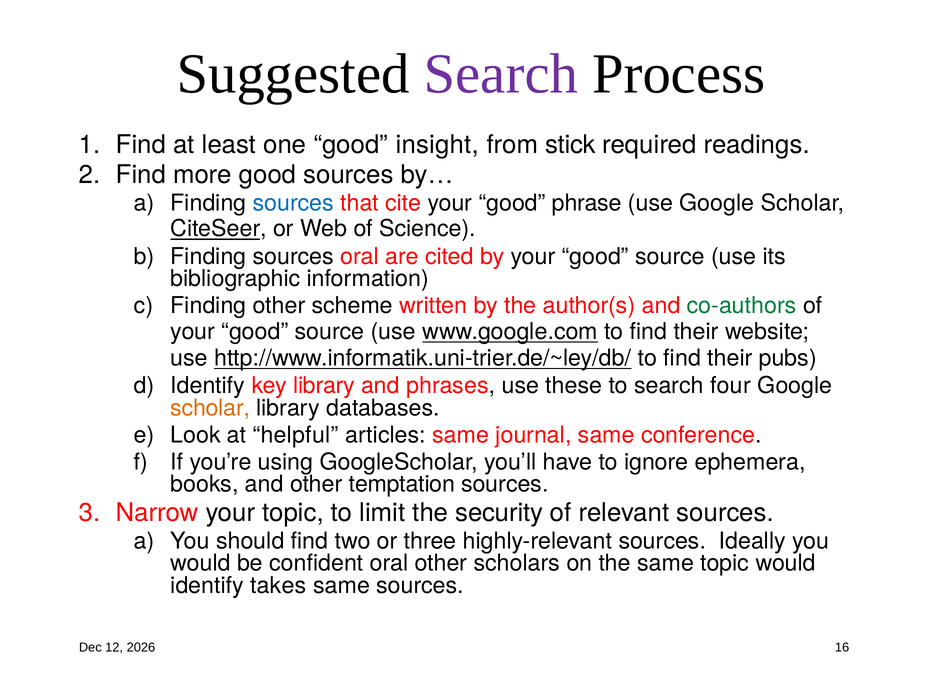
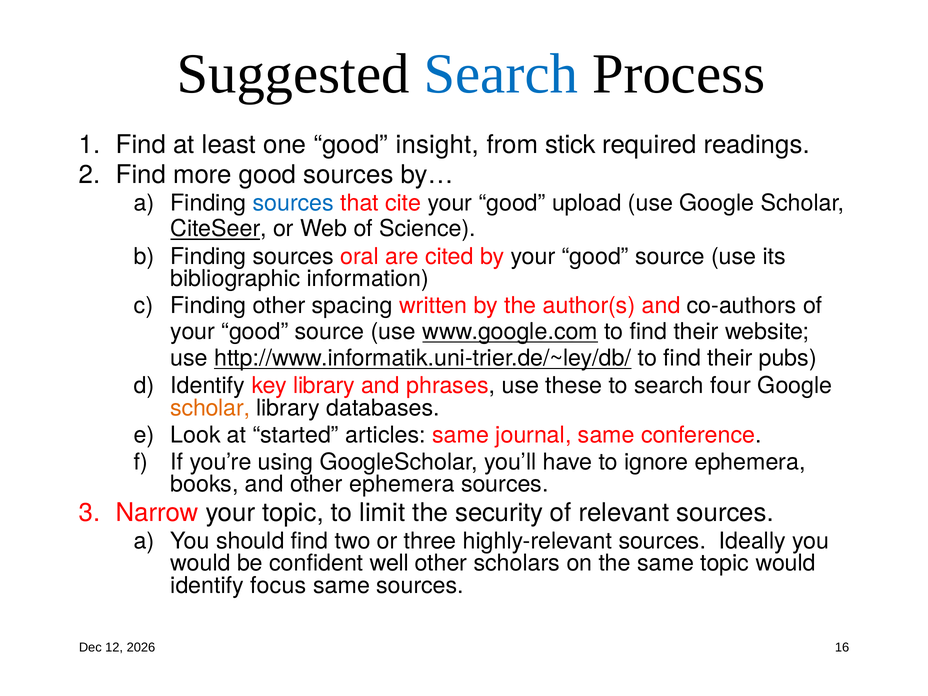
Search colour: purple -> blue (501, 74)
phrase: phrase -> upload (587, 203)
scheme: scheme -> spacing (352, 306)
co-authors colour: green -> black (742, 306)
helpful: helpful -> started (296, 435)
other temptation: temptation -> ephemera (402, 484)
confident oral: oral -> well (389, 563)
takes: takes -> focus (278, 586)
